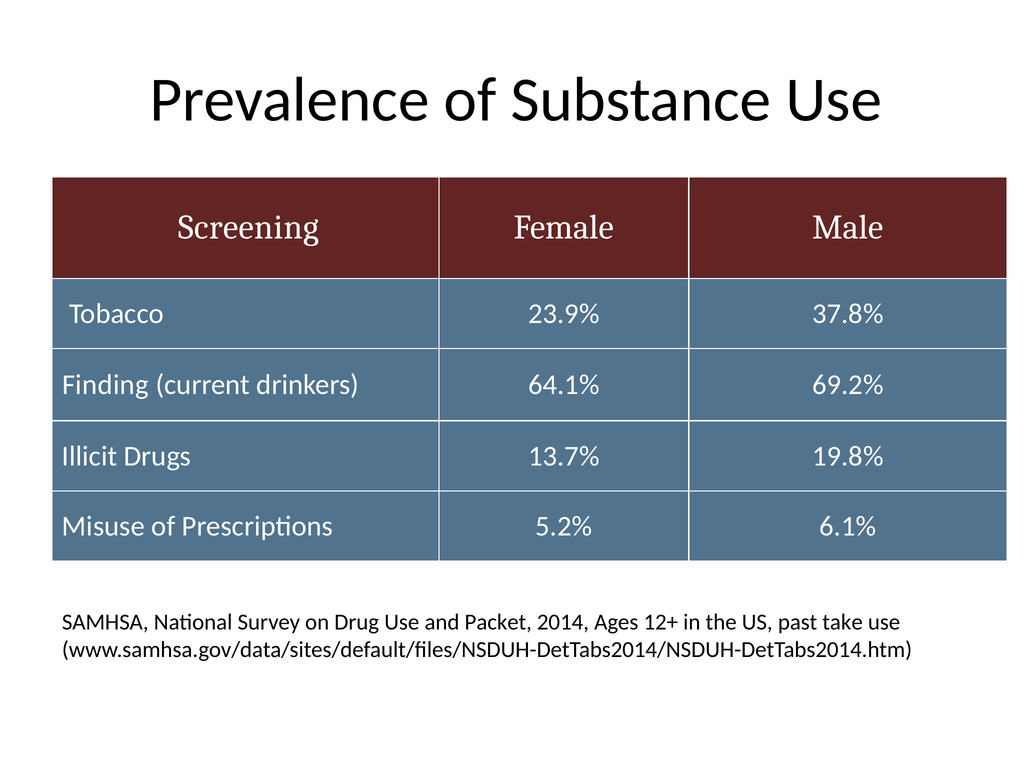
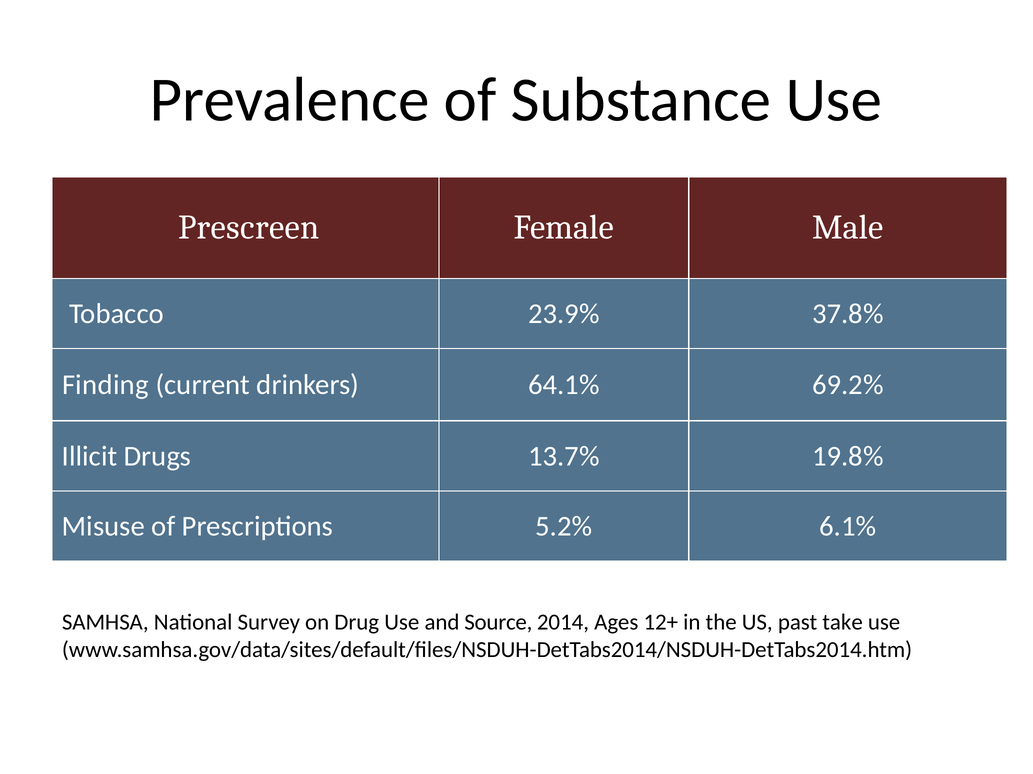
Screening: Screening -> Prescreen (249, 228)
Packet: Packet -> Source (498, 623)
